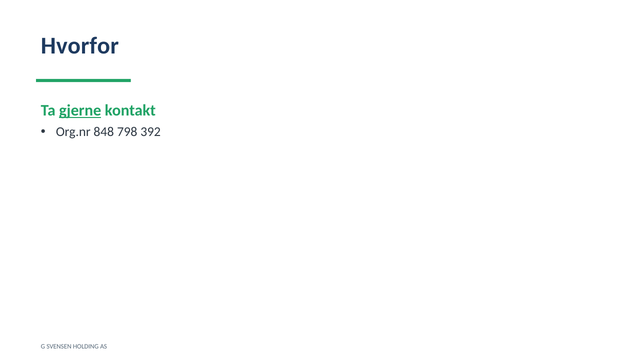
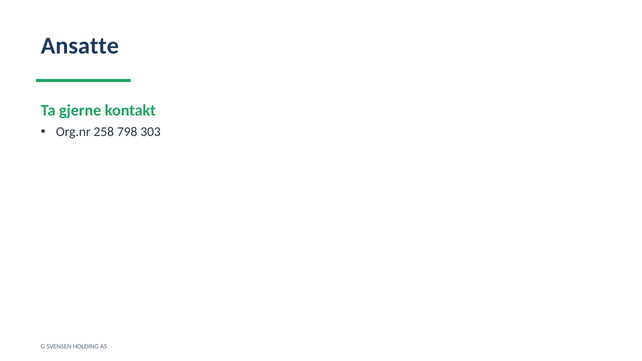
Hvorfor: Hvorfor -> Ansatte (80, 46)
gjerne underline: present -> none (80, 111)
848: 848 -> 258 (104, 132)
392: 392 -> 303 (151, 132)
